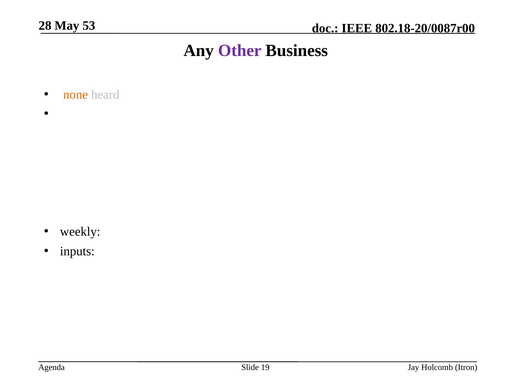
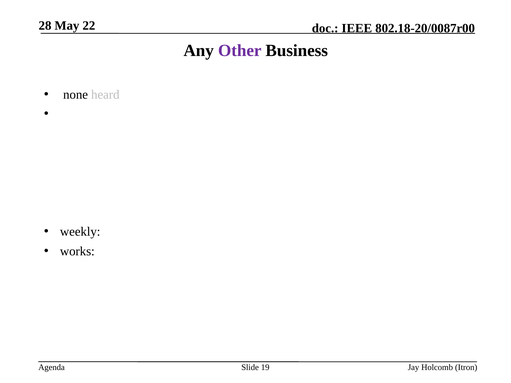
53: 53 -> 22 (89, 26)
none colour: orange -> black (76, 95)
inputs: inputs -> works (77, 251)
